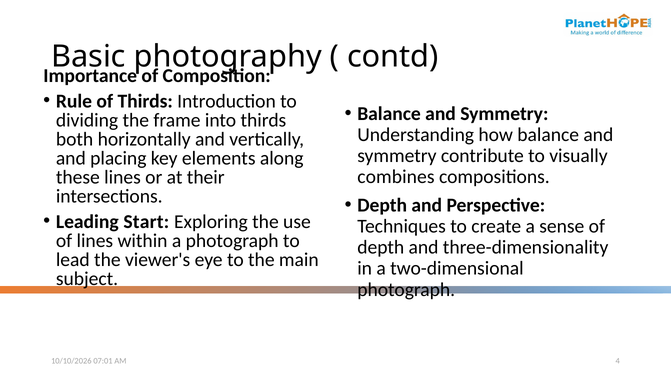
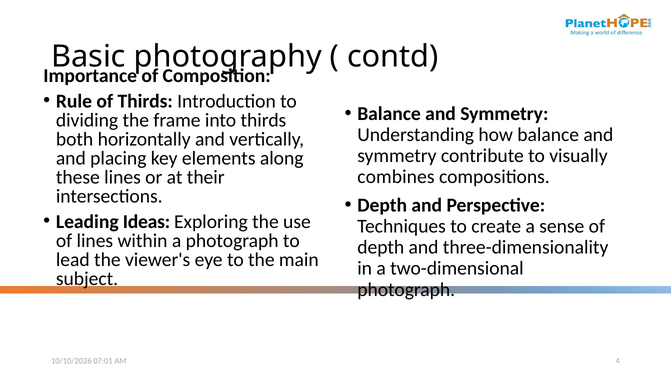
Start: Start -> Ideas (146, 221)
